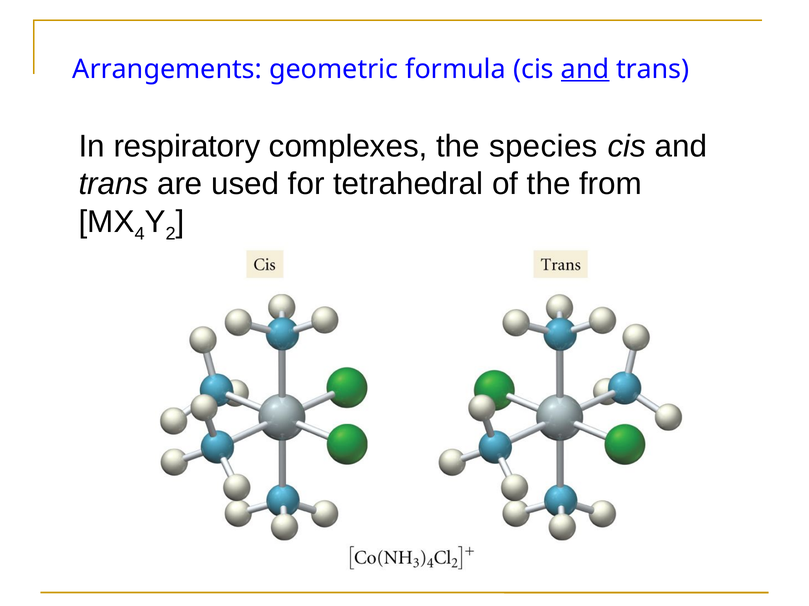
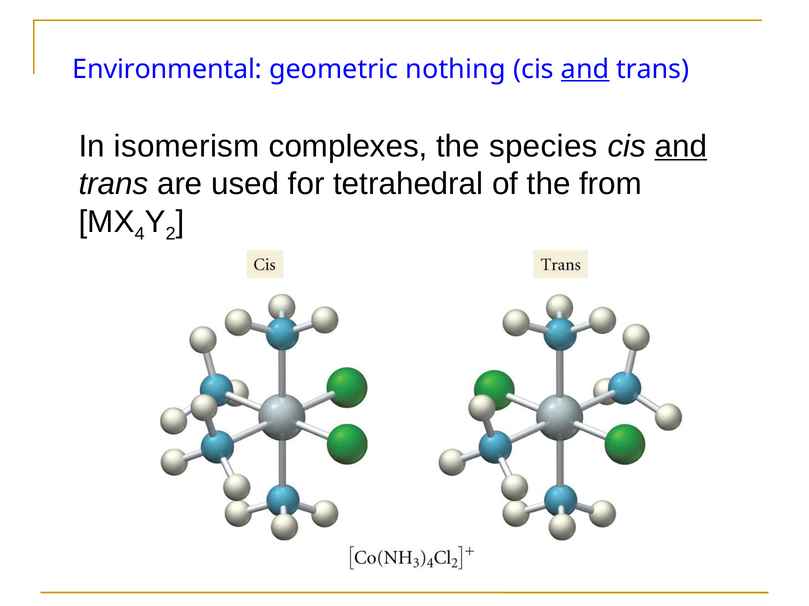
Arrangements: Arrangements -> Environmental (167, 69)
formula: formula -> nothing (456, 69)
respiratory: respiratory -> isomerism (187, 146)
and underline: none -> present (681, 146)
